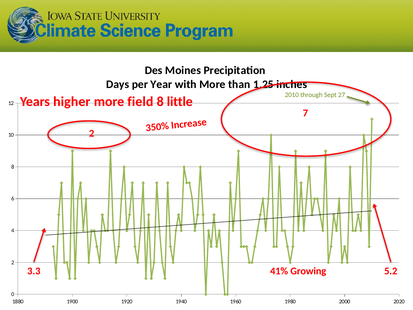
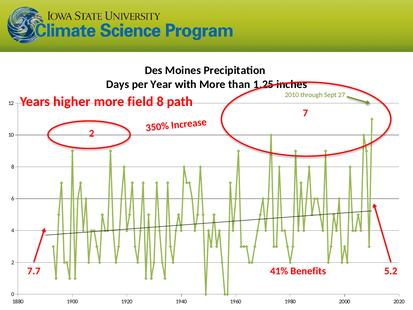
little: little -> path (180, 101)
3.3: 3.3 -> 7.7 (34, 271)
Growing: Growing -> Benefits (308, 271)
